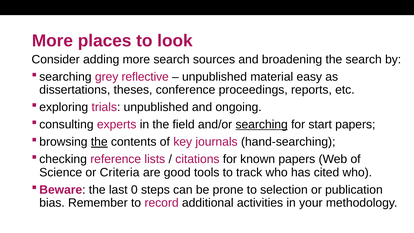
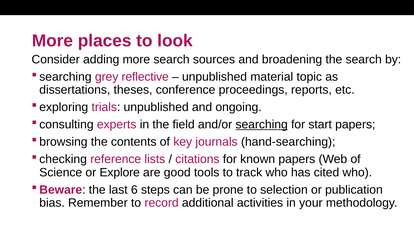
easy: easy -> topic (309, 77)
the underline: present -> none (99, 142)
Criteria: Criteria -> Explore (120, 172)
0: 0 -> 6 (134, 190)
